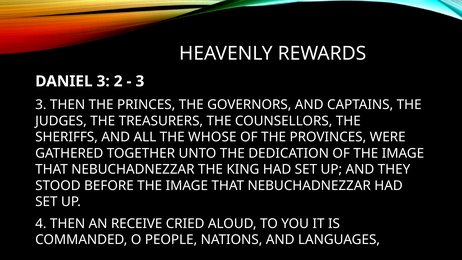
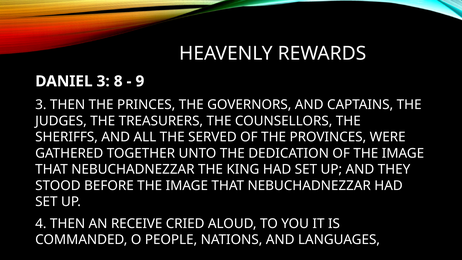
2: 2 -> 8 (118, 81)
3: 3 -> 9 (140, 81)
WHOSE: WHOSE -> SERVED (212, 137)
